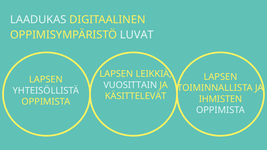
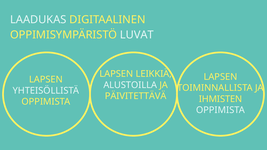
VUOSITTAIN: VUOSITTAIN -> ALUSTOILLA (130, 85)
KÄSITTELEVÄT: KÄSITTELEVÄT -> PÄIVITETTÄVÄ (136, 96)
